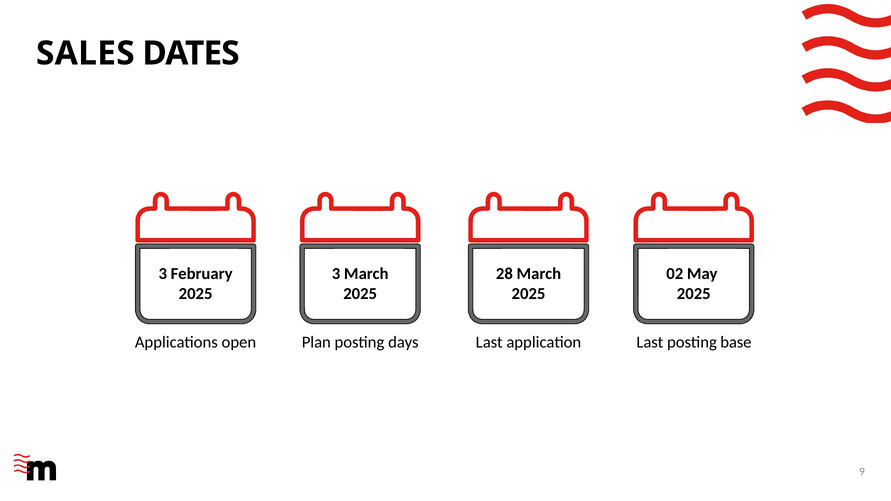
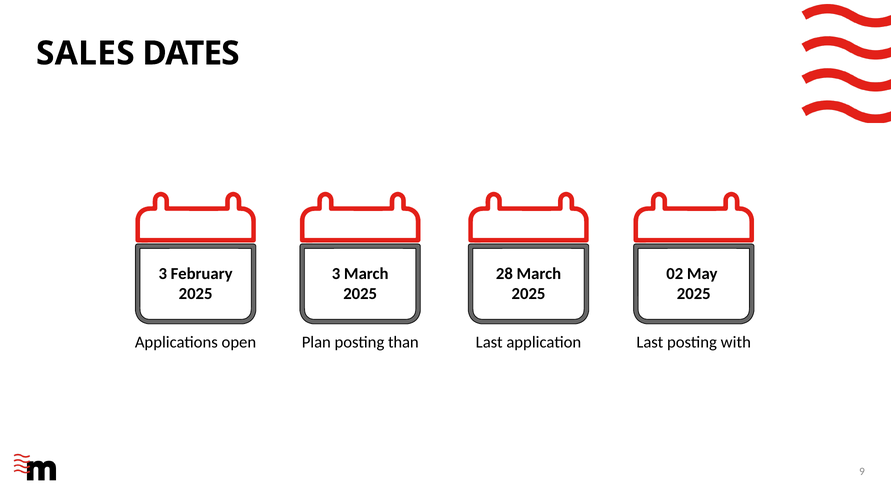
days: days -> than (403, 342)
base: base -> with (736, 342)
